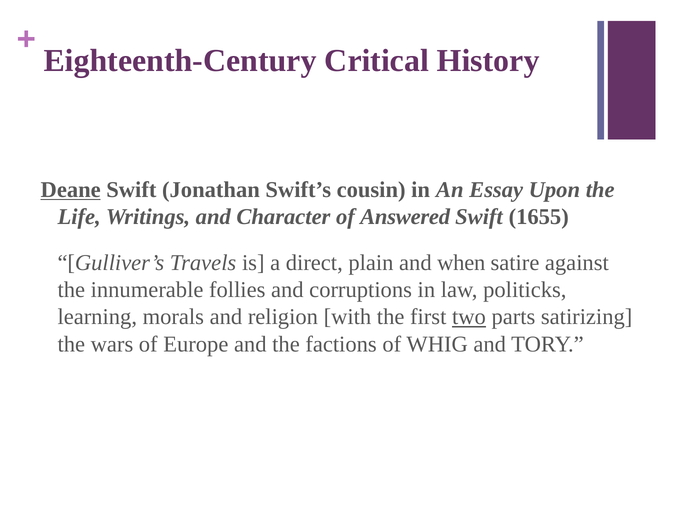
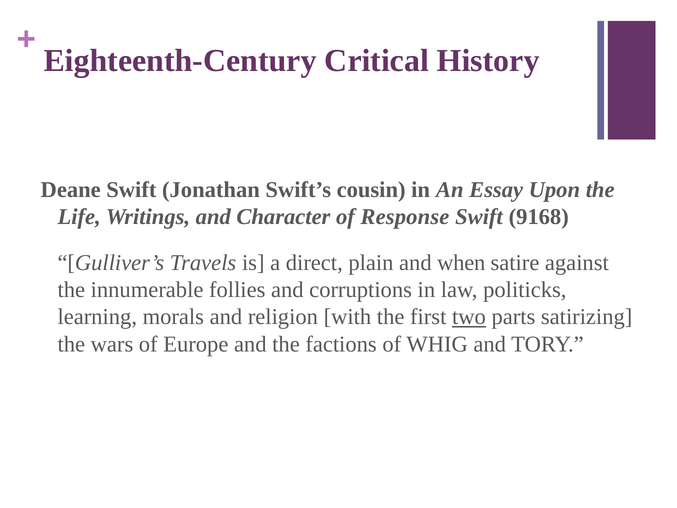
Deane underline: present -> none (71, 190)
Answered: Answered -> Response (405, 217)
1655: 1655 -> 9168 (539, 217)
